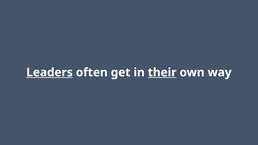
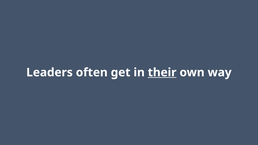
Leaders underline: present -> none (50, 72)
